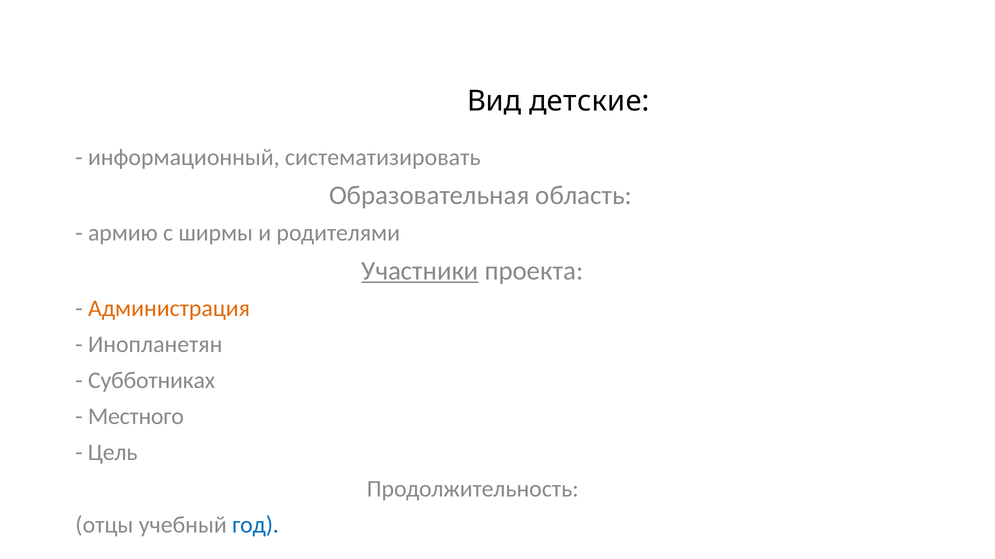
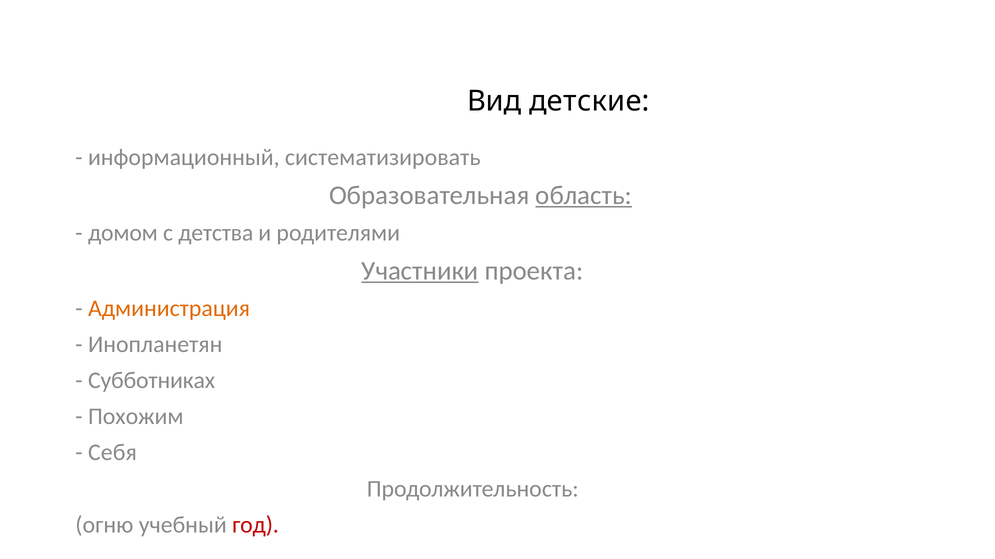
область underline: none -> present (584, 195)
армию: армию -> домом (123, 233)
ширмы: ширмы -> детства (216, 233)
Местного: Местного -> Похожим (136, 417)
Цель: Цель -> Себя (112, 453)
отцы: отцы -> огню (104, 525)
год colour: blue -> red (255, 525)
